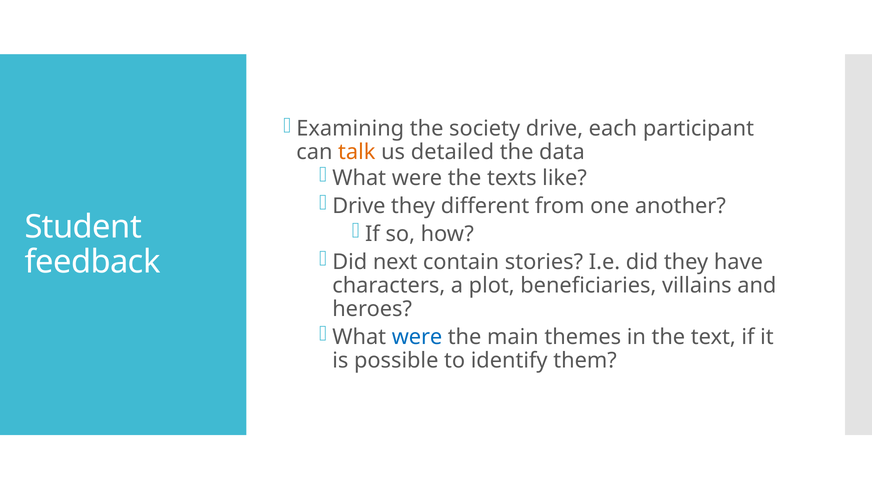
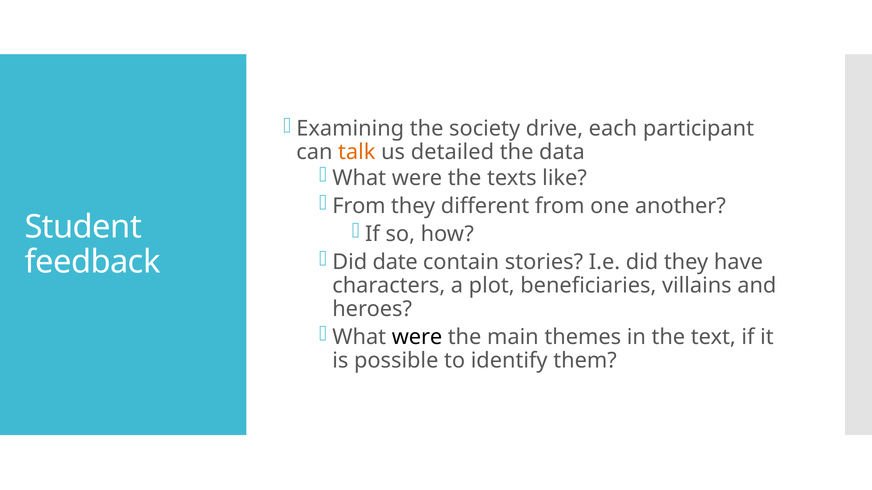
Drive: Drive -> From (359, 206)
next: next -> date (395, 262)
were colour: blue -> black (417, 337)
